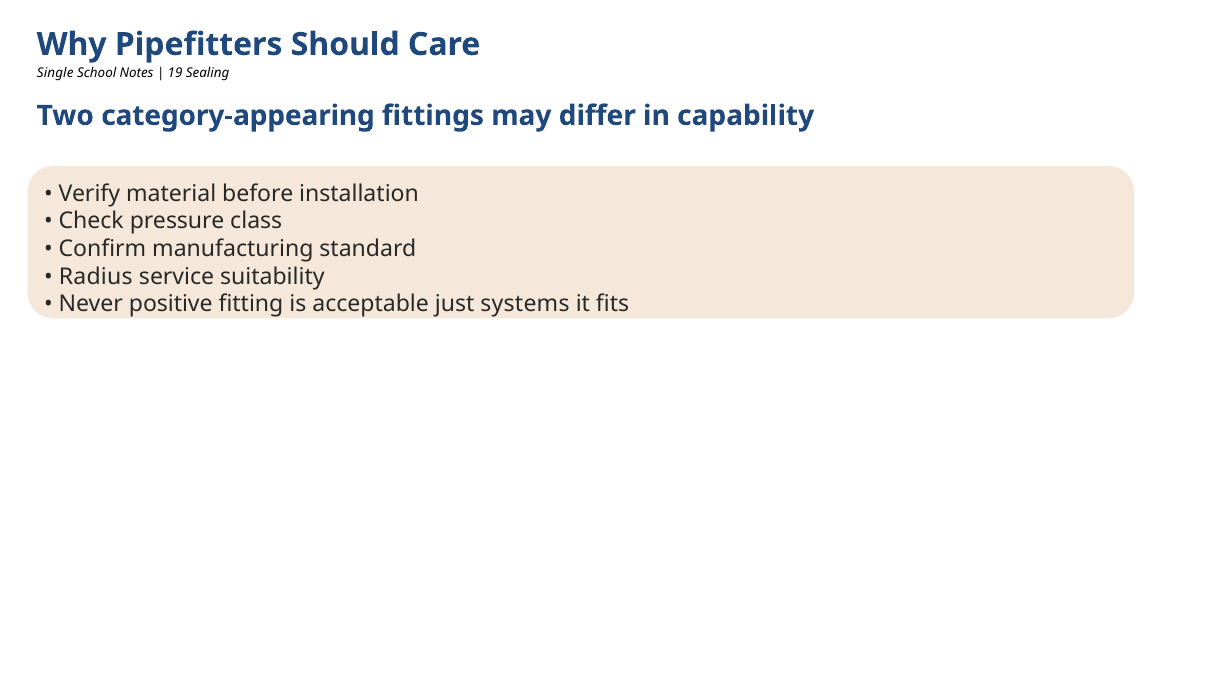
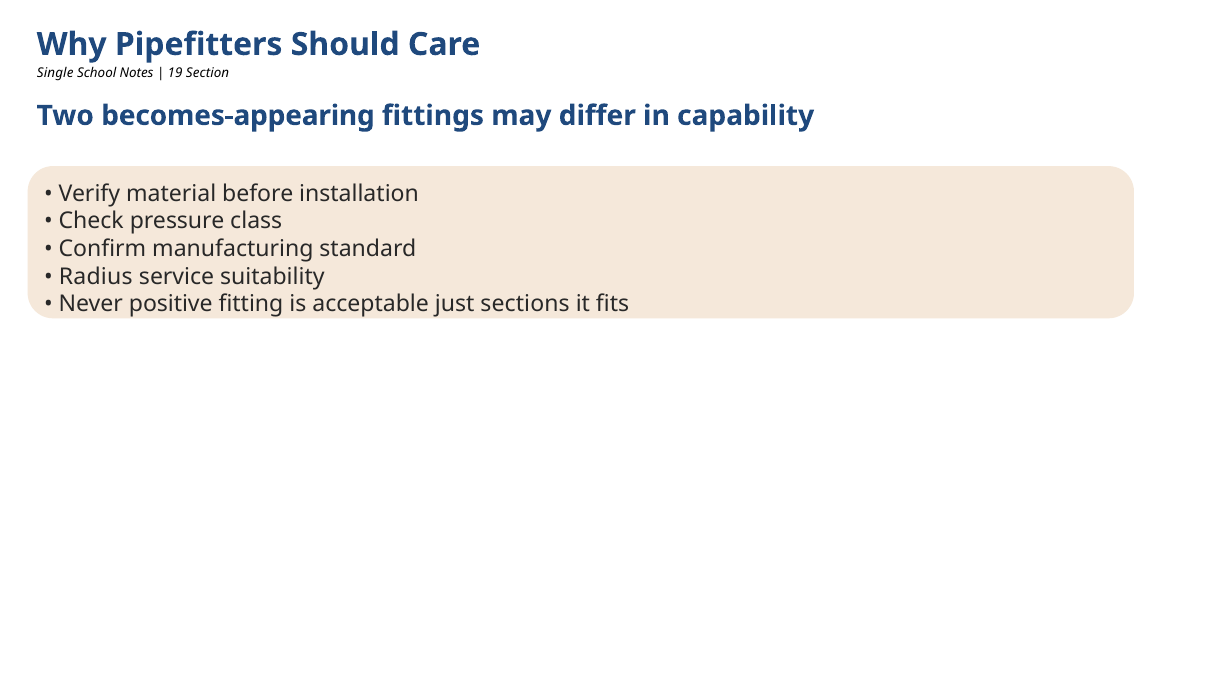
Sealing: Sealing -> Section (208, 73)
category-appearing: category-appearing -> becomes-appearing (238, 116)
systems: systems -> sections (525, 304)
